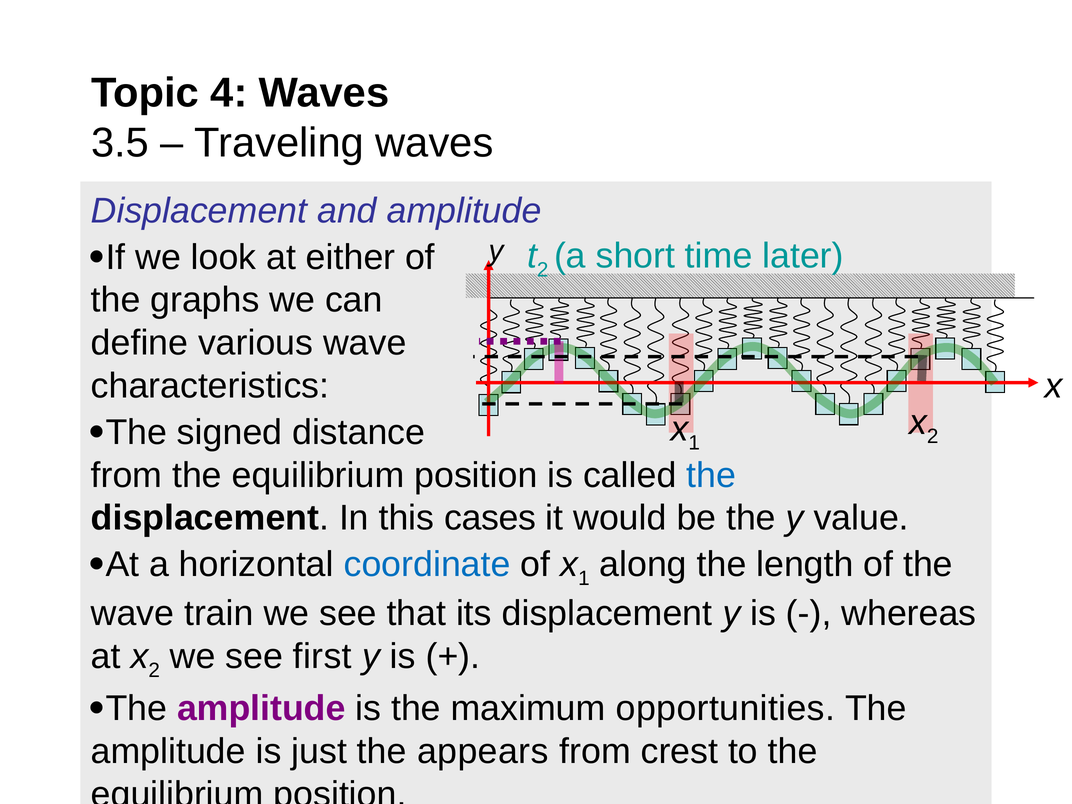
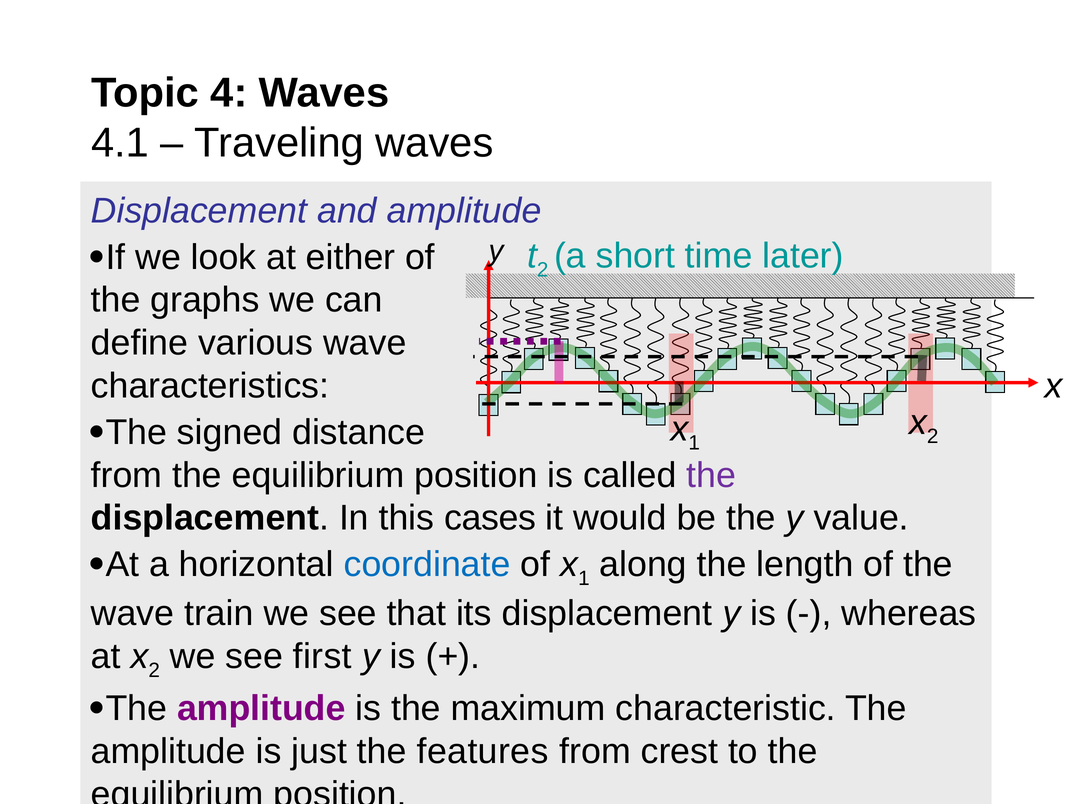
3.5: 3.5 -> 4.1 (120, 143)
the colour: blue -> purple (711, 475)
opportunities: opportunities -> characteristic (726, 709)
appears: appears -> features (483, 752)
